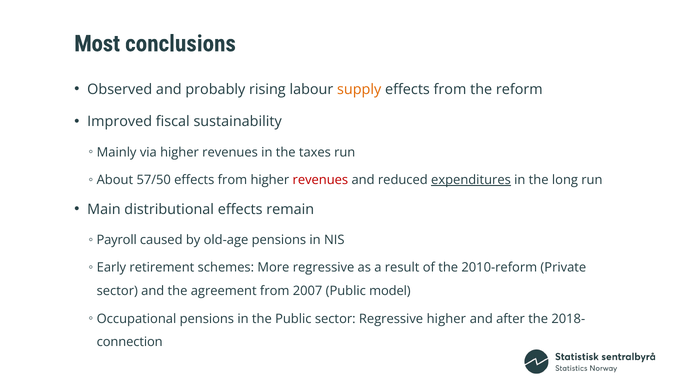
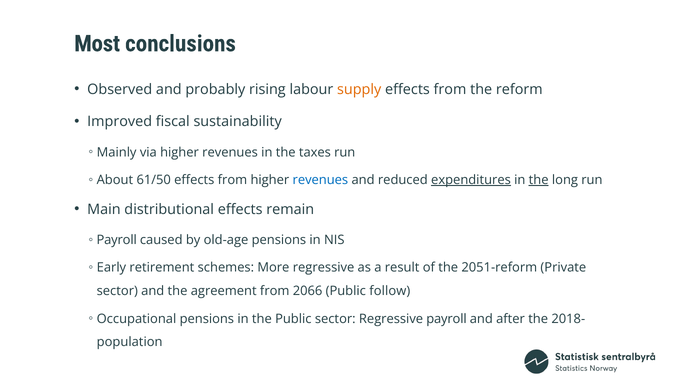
57/50: 57/50 -> 61/50 (154, 180)
revenues colour: red -> blue (320, 180)
the underline: none -> present (539, 180)
2010-reform: 2010-reform -> 2051-reform (499, 267)
2007: 2007 -> 2066 (308, 291)
model: model -> follow (390, 291)
Regressive higher: higher -> payroll (446, 318)
connection: connection -> population (130, 342)
